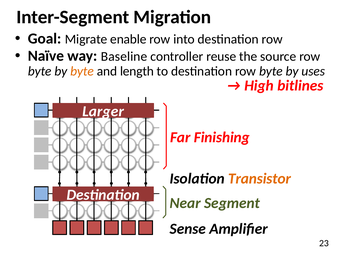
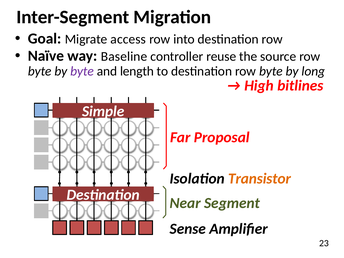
enable: enable -> access (128, 39)
byte colour: orange -> purple (82, 71)
uses: uses -> long (313, 71)
Larger: Larger -> Simple (103, 111)
Finishing: Finishing -> Proposal (222, 137)
